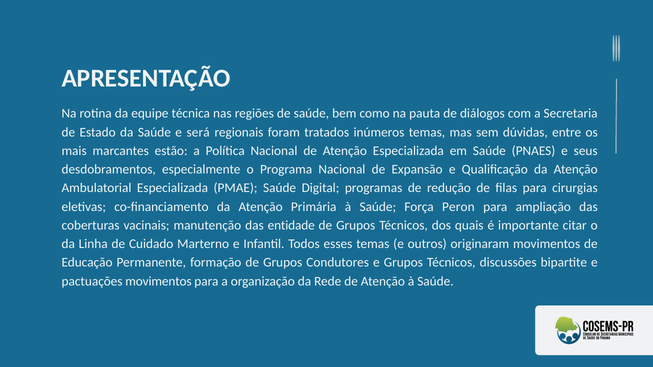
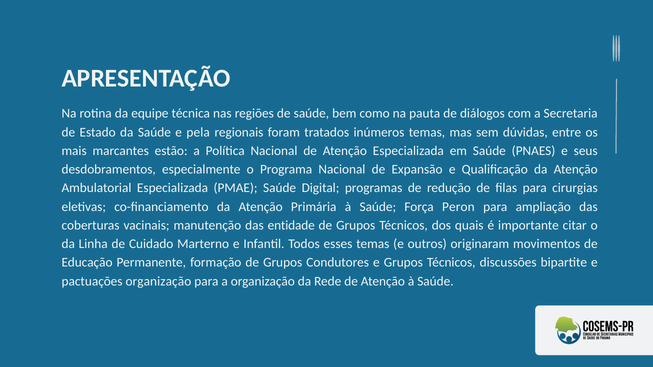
será: será -> pela (198, 132)
pactuações movimentos: movimentos -> organização (158, 281)
